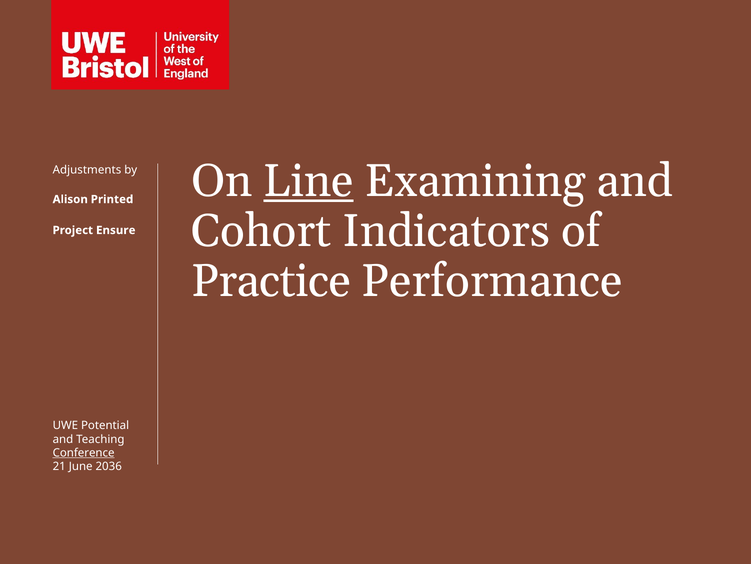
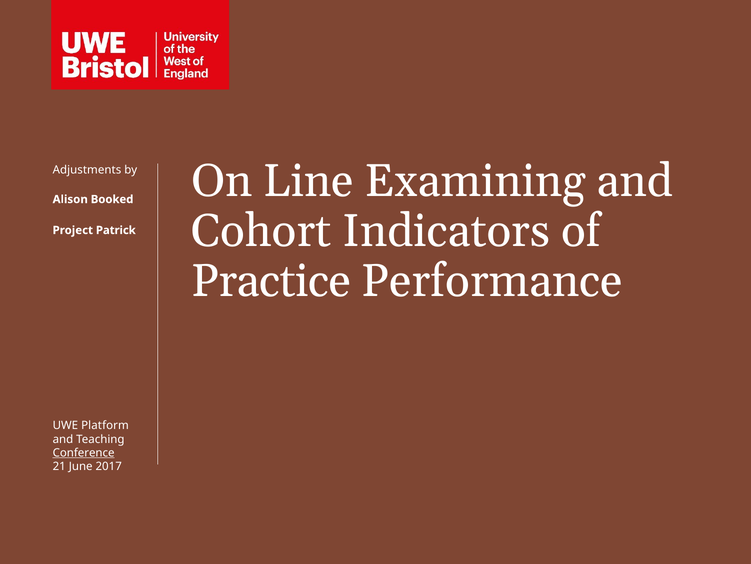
Line underline: present -> none (308, 181)
Printed: Printed -> Booked (112, 199)
Ensure: Ensure -> Patrick (116, 230)
Potential: Potential -> Platform (105, 425)
2036: 2036 -> 2017 (109, 466)
